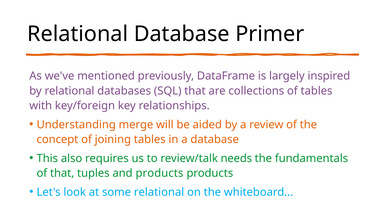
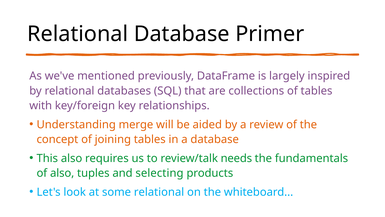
of that: that -> also (62, 173)
and products: products -> selecting (159, 173)
